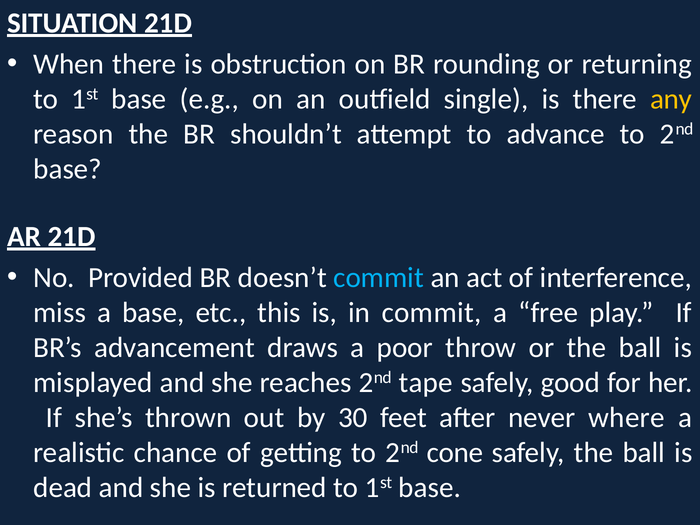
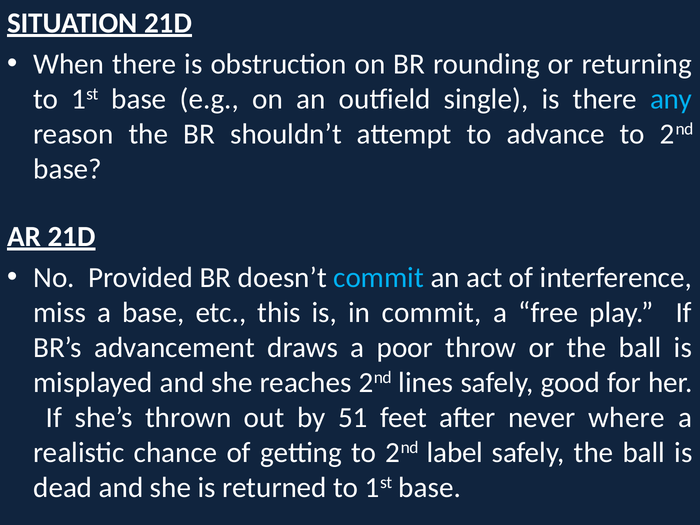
any colour: yellow -> light blue (671, 99)
tape: tape -> lines (426, 383)
30: 30 -> 51 (353, 418)
cone: cone -> label (455, 453)
